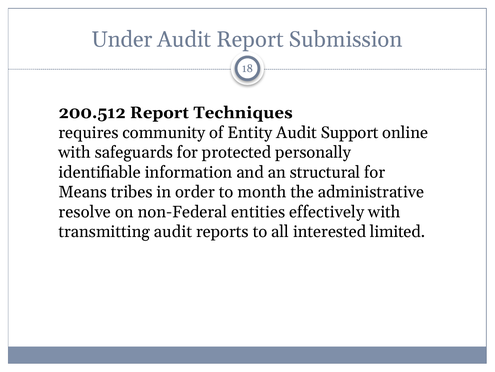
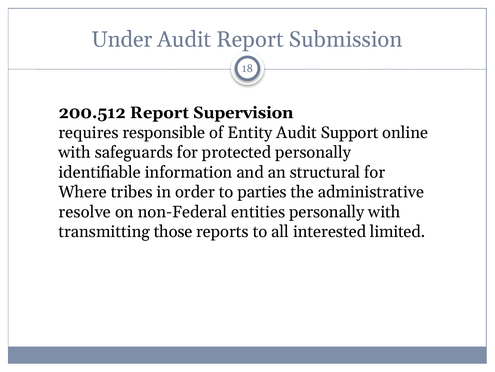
Techniques: Techniques -> Supervision (243, 112)
community: community -> responsible (164, 132)
Means: Means -> Where (83, 192)
month: month -> parties (262, 192)
entities effectively: effectively -> personally (327, 211)
transmitting audit: audit -> those (173, 231)
